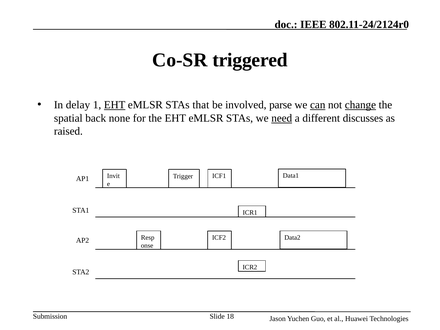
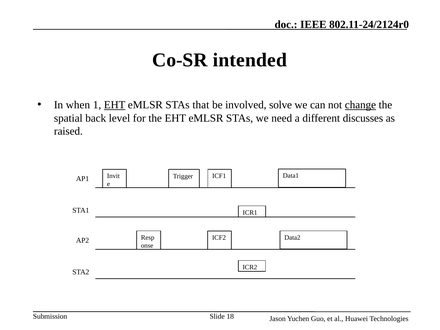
triggered: triggered -> intended (250, 60)
delay: delay -> when (78, 105)
parse: parse -> solve (281, 105)
can underline: present -> none (318, 105)
none: none -> level (119, 118)
need underline: present -> none (282, 118)
